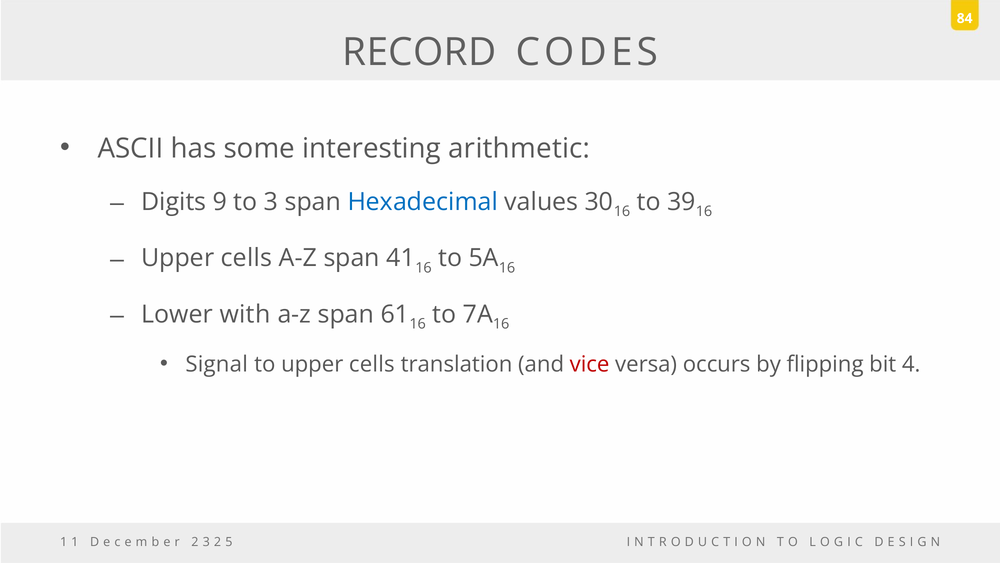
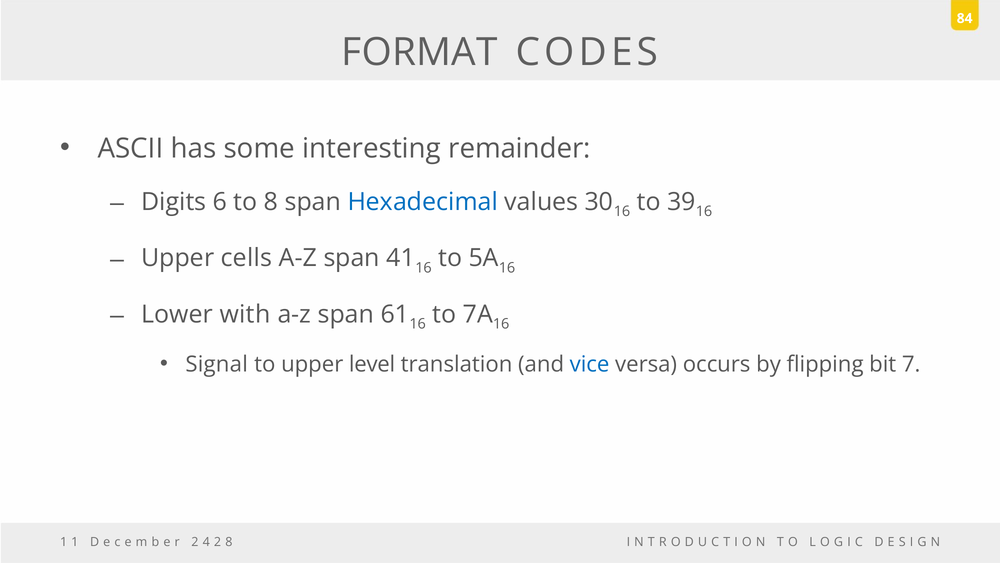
RECORD: RECORD -> FORMAT (419, 52)
arithmetic: arithmetic -> remainder (519, 148)
9: 9 -> 6 (220, 202)
to 3: 3 -> 8 (271, 202)
to upper cells: cells -> level (372, 364)
vice colour: red -> blue (590, 364)
4: 4 -> 7 (911, 364)
3: 3 -> 4 (206, 542)
5: 5 -> 8 (229, 542)
